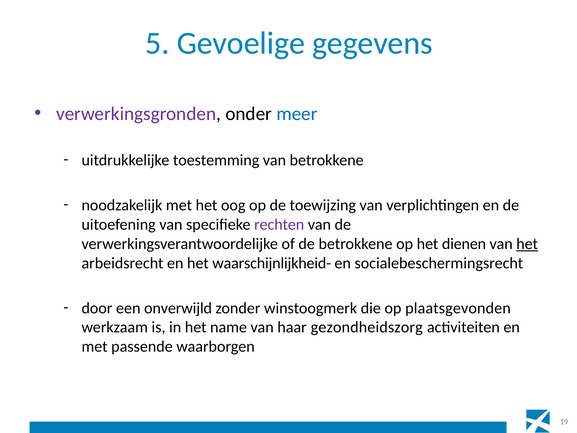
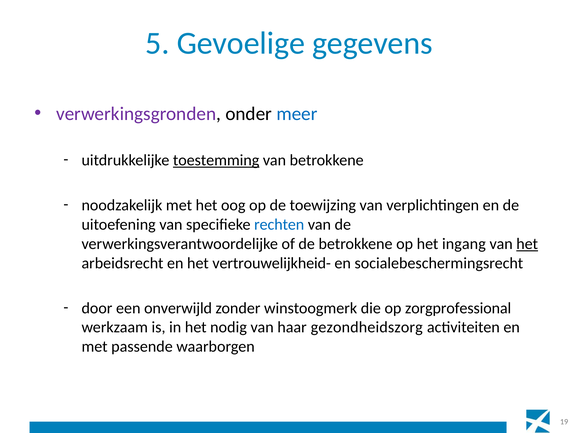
toestemming underline: none -> present (216, 160)
rechten colour: purple -> blue (279, 224)
dienen: dienen -> ingang (464, 244)
waarschijnlijkheid-: waarschijnlijkheid- -> vertrouwelijkheid- (272, 263)
plaatsgevonden: plaatsgevonden -> zorgprofessional (458, 308)
name: name -> nodig (229, 327)
